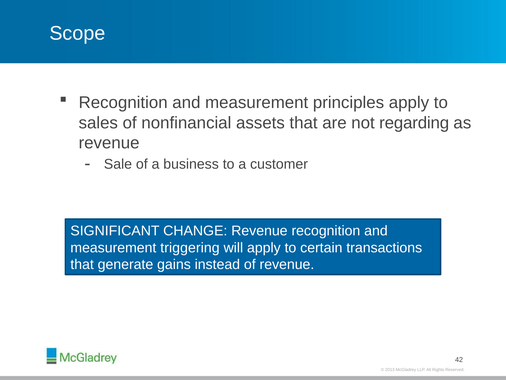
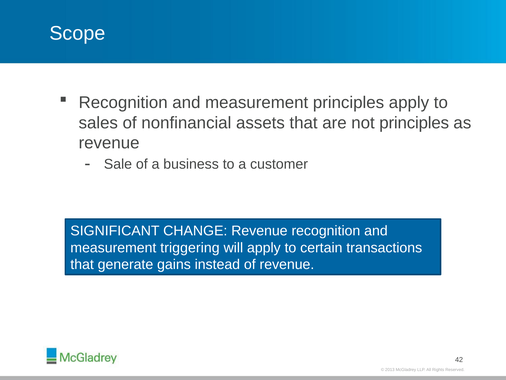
not regarding: regarding -> principles (414, 123)
